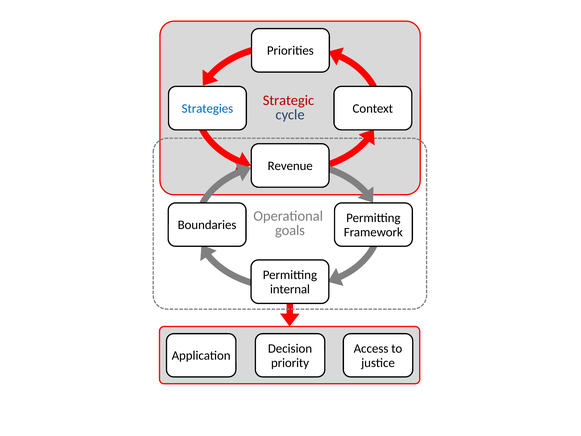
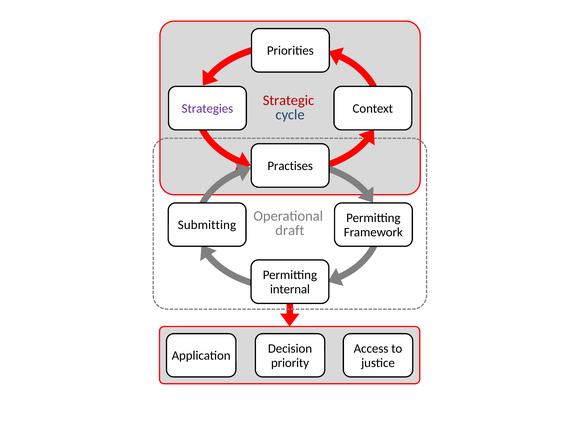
Strategies colour: blue -> purple (207, 108)
Revenue: Revenue -> Practises (290, 166)
Boundaries: Boundaries -> Submitting (207, 225)
goals: goals -> draft (290, 230)
